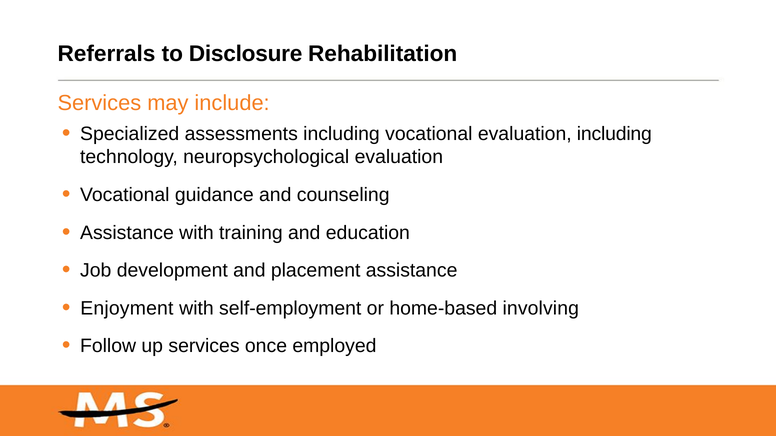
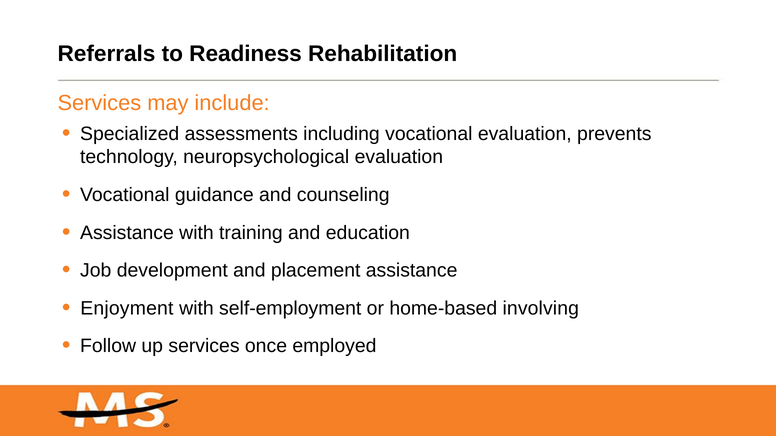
Disclosure: Disclosure -> Readiness (246, 54)
evaluation including: including -> prevents (614, 134)
